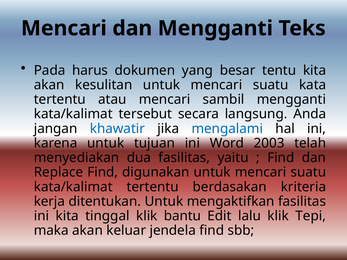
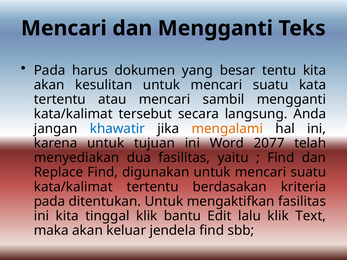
mengalami colour: blue -> orange (227, 129)
2003: 2003 -> 2077 (269, 143)
kerja: kerja -> pada (49, 202)
Tepi: Tepi -> Text (311, 216)
